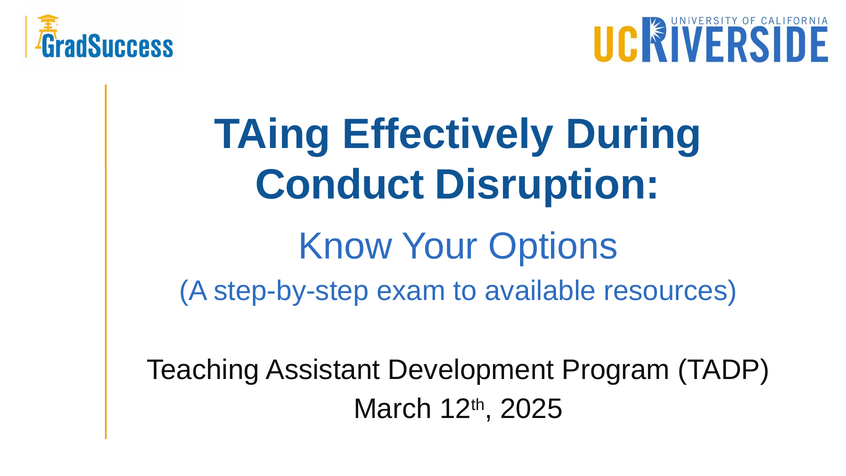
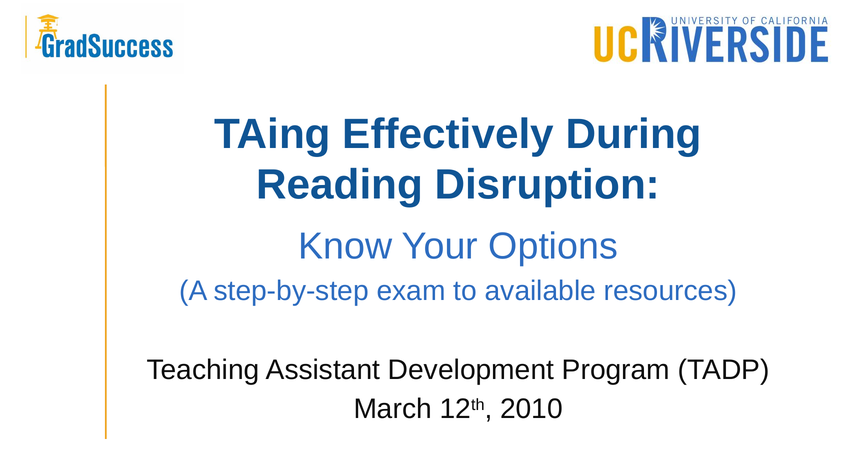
Conduct: Conduct -> Reading (340, 185)
2025: 2025 -> 2010 (531, 409)
